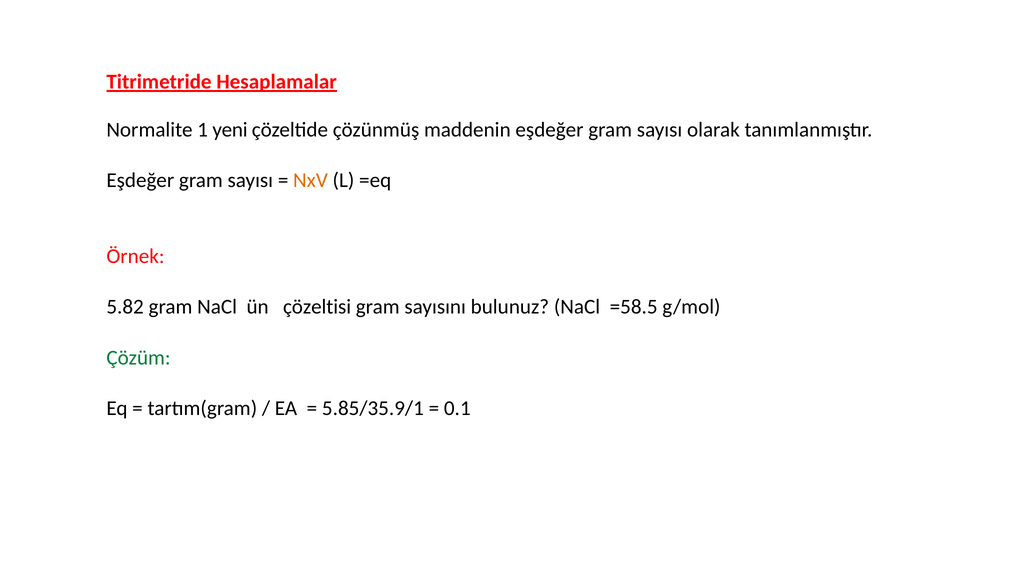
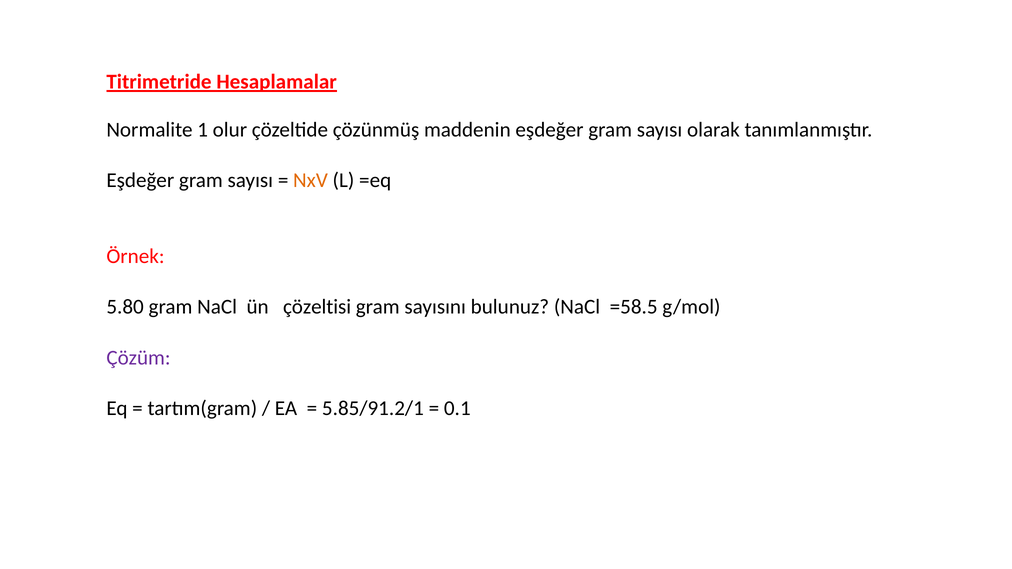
yeni: yeni -> olur (230, 130)
5.82: 5.82 -> 5.80 (125, 307)
Çözüm colour: green -> purple (138, 358)
5.85/35.9/1: 5.85/35.9/1 -> 5.85/91.2/1 (373, 408)
